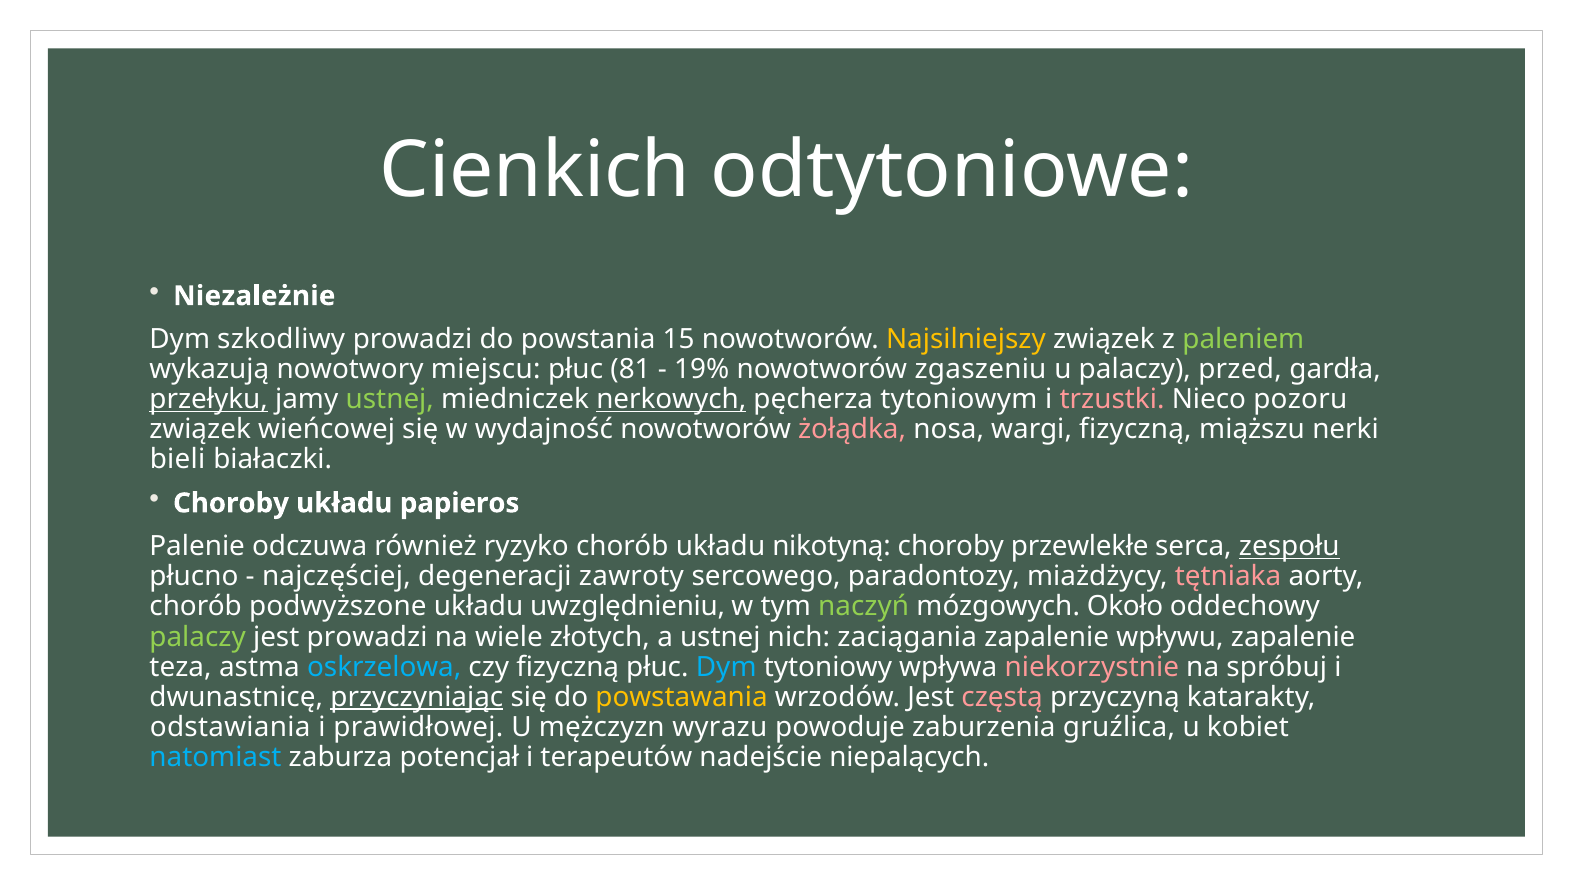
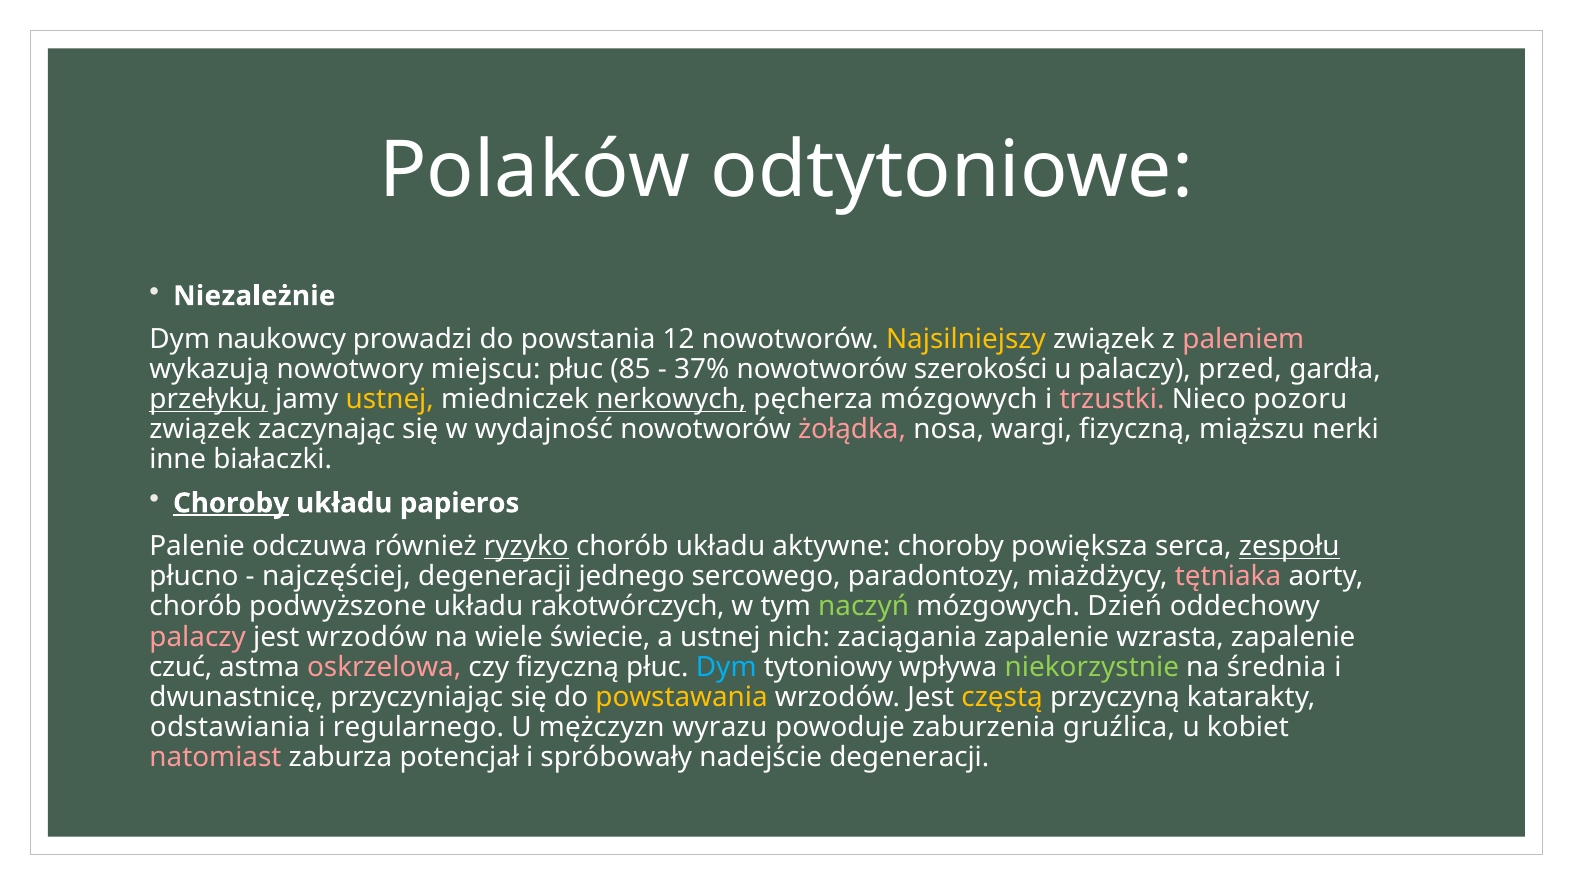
Cienkich: Cienkich -> Polaków (535, 171)
szkodliwy: szkodliwy -> naukowcy (281, 339)
15: 15 -> 12 (679, 339)
paleniem colour: light green -> pink (1243, 339)
81: 81 -> 85 (631, 369)
19%: 19% -> 37% (702, 369)
zgaszeniu: zgaszeniu -> szerokości (981, 369)
ustnej colour: light green -> yellow (390, 399)
pęcherza tytoniowym: tytoniowym -> mózgowych (959, 399)
wieńcowej: wieńcowej -> zaczynając (327, 430)
bieli: bieli -> inne (178, 460)
Choroby underline: none -> present (231, 503)
ryzyko underline: none -> present (526, 546)
nikotyną: nikotyną -> aktywne (831, 546)
przewlekłe: przewlekłe -> powiększa (1080, 546)
zawroty: zawroty -> jednego (632, 577)
uwzględnieniu: uwzględnieniu -> rakotwórczych (628, 607)
Około: Około -> Dzień (1125, 607)
palaczy colour: light green -> pink (198, 637)
jest prowadzi: prowadzi -> wrzodów (367, 637)
złotych: złotych -> świecie (600, 637)
wpływu: wpływu -> wzrasta (1170, 637)
teza: teza -> czuć (181, 667)
oskrzelowa colour: light blue -> pink (384, 667)
niekorzystnie colour: pink -> light green (1092, 667)
spróbuj: spróbuj -> średnia (1277, 667)
przyczyniając underline: present -> none (417, 697)
częstą colour: pink -> yellow (1002, 697)
prawidłowej: prawidłowej -> regularnego (419, 727)
natomiast colour: light blue -> pink (215, 757)
terapeutów: terapeutów -> spróbowały (616, 757)
nadejście niepalących: niepalących -> degeneracji (909, 757)
